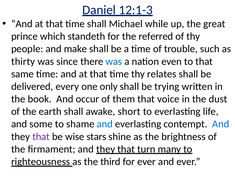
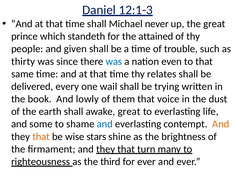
while: while -> never (157, 24)
referred: referred -> attained (156, 36)
make: make -> given (75, 49)
only: only -> wail (109, 87)
occur: occur -> lowly (87, 99)
awake short: short -> great (129, 112)
And colour: blue -> orange (221, 124)
that colour: purple -> orange (41, 137)
